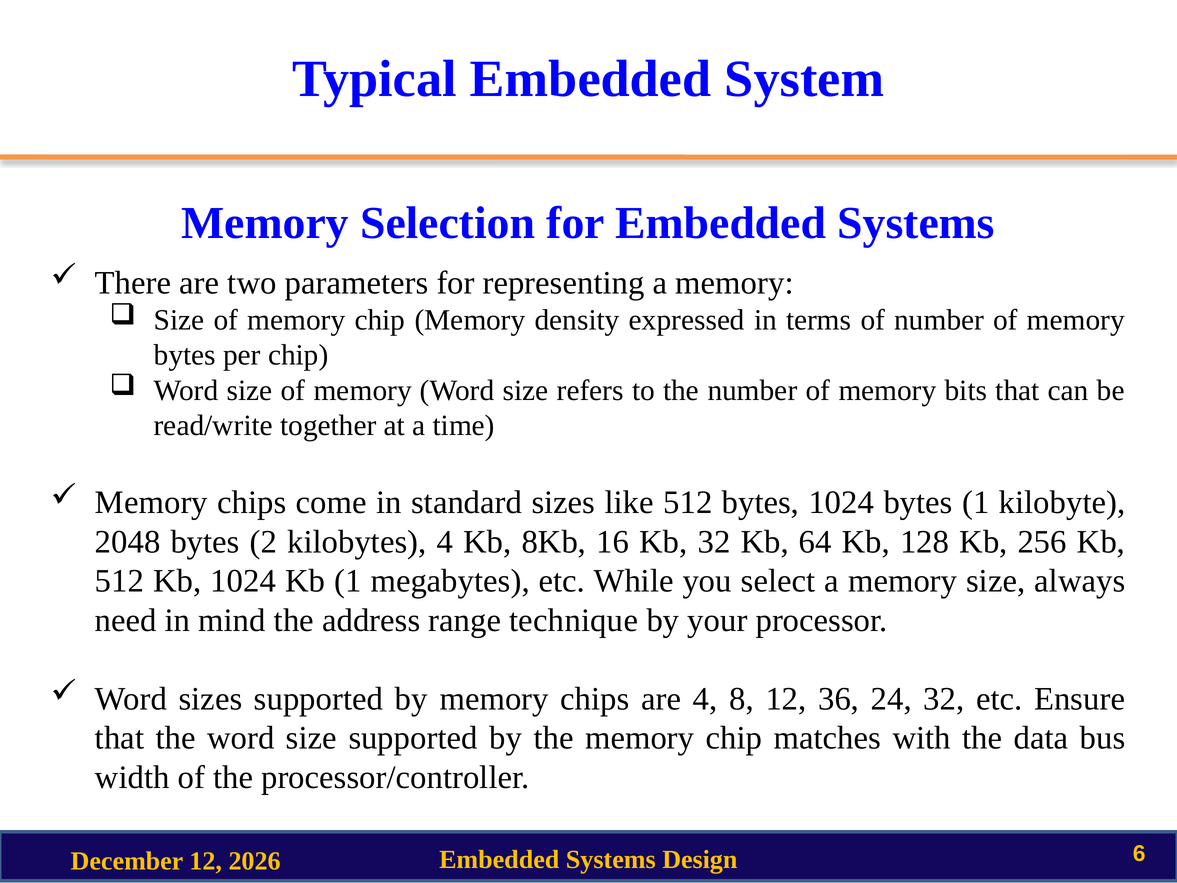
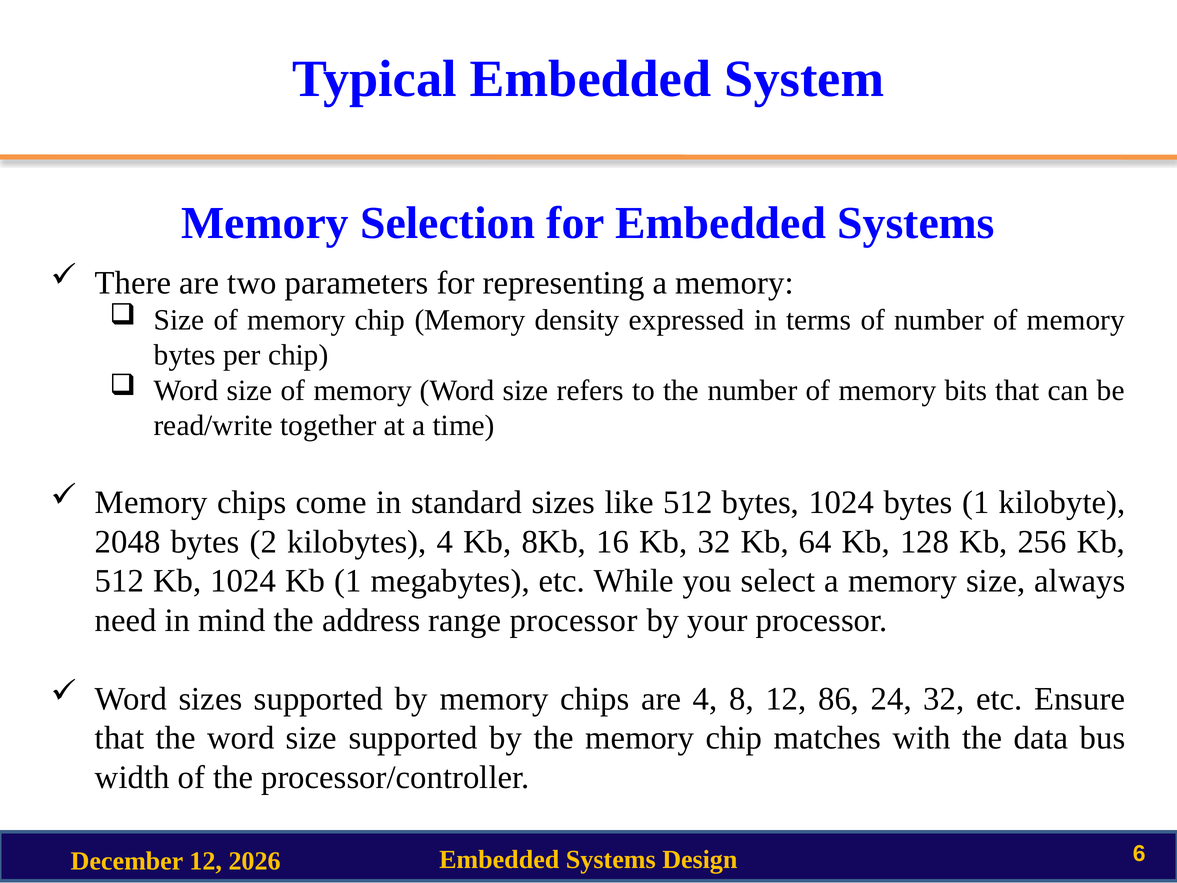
range technique: technique -> processor (574, 620)
36: 36 -> 86 (839, 699)
